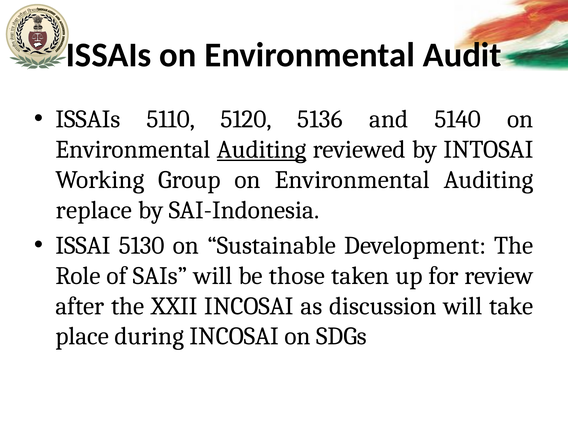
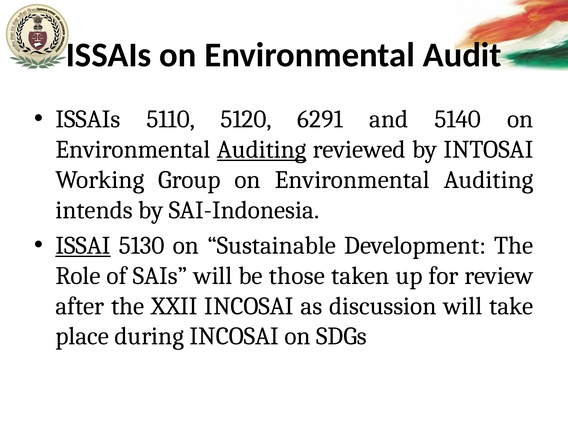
5136: 5136 -> 6291 (320, 119)
replace: replace -> intends (94, 210)
ISSAI underline: none -> present (83, 245)
